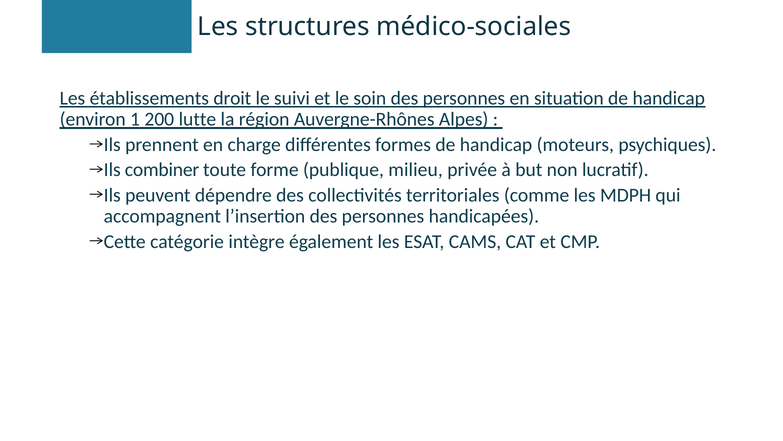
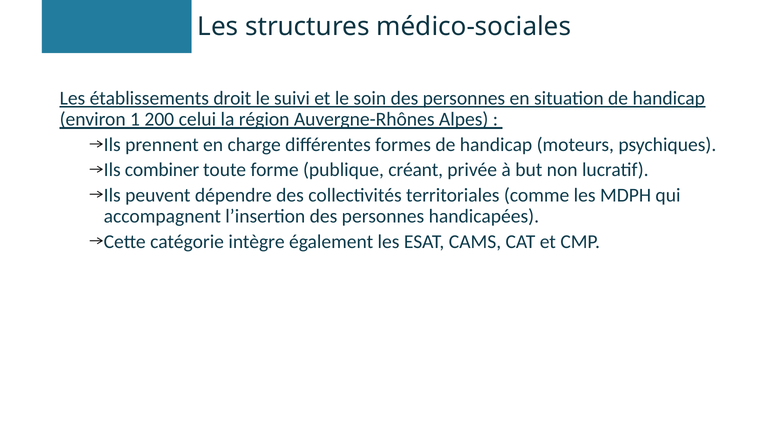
lutte: lutte -> celui (197, 119)
milieu: milieu -> créant (416, 170)
